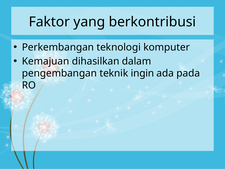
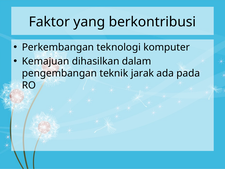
ingin: ingin -> jarak (142, 73)
